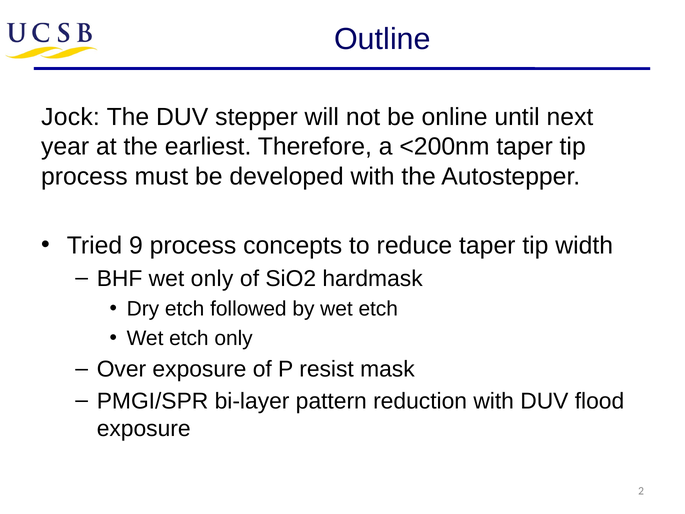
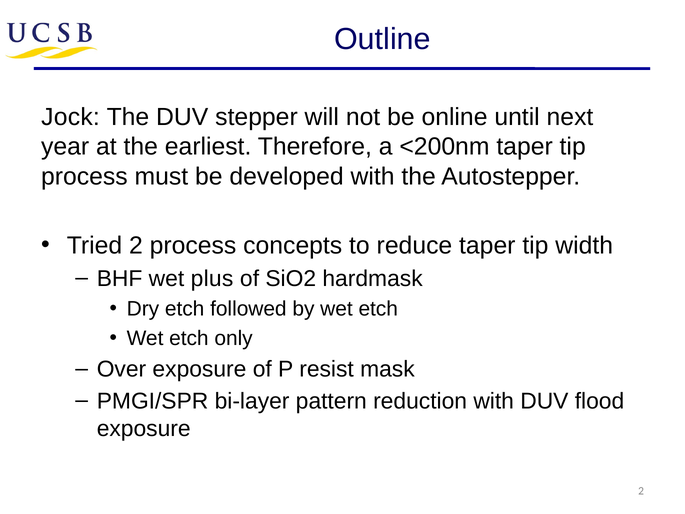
Tried 9: 9 -> 2 (136, 246)
wet only: only -> plus (212, 279)
